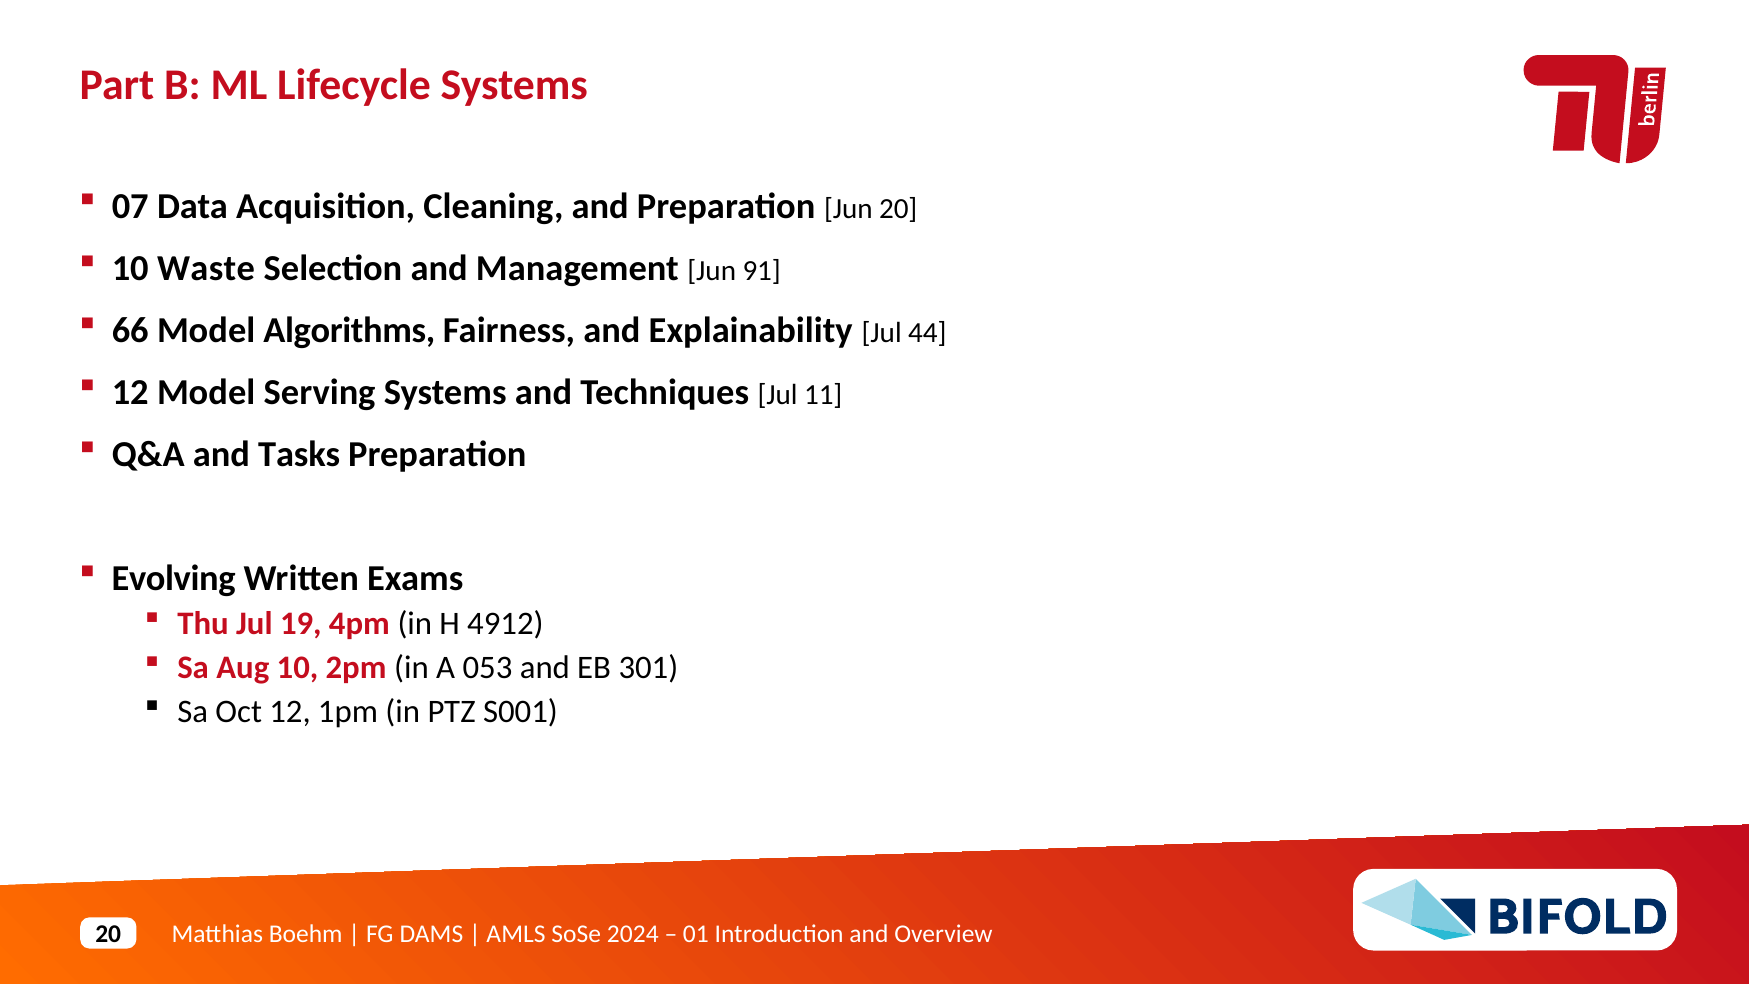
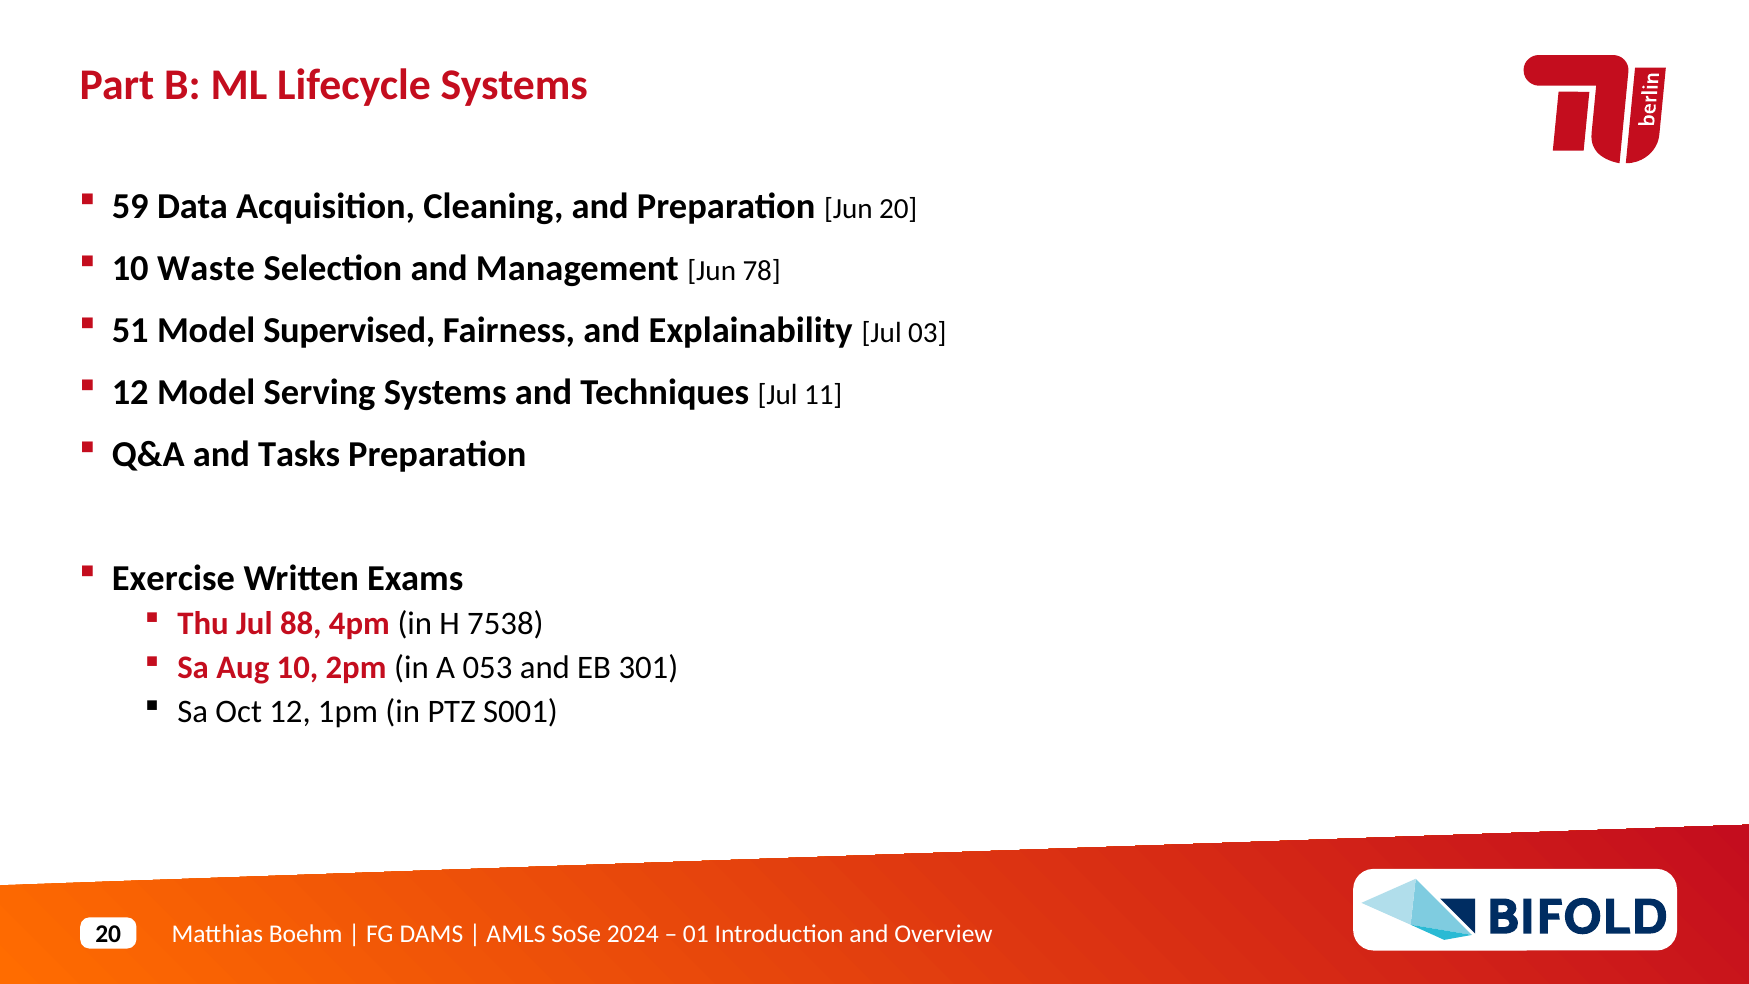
07: 07 -> 59 (130, 206)
91: 91 -> 78 (762, 271)
66: 66 -> 51 (130, 330)
Algorithms: Algorithms -> Supervised (349, 330)
44: 44 -> 03 (927, 333)
Evolving: Evolving -> Exercise (173, 578)
19: 19 -> 88 (301, 624)
4912: 4912 -> 7538 (505, 624)
